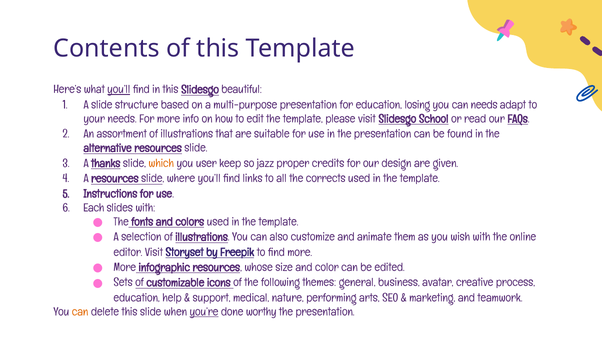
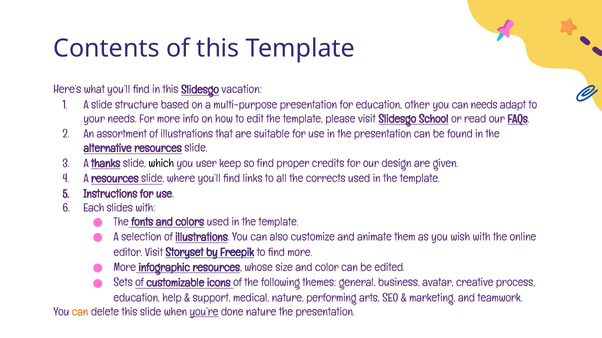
you’ll underline: present -> none (119, 90)
beautiful: beautiful -> vacation (242, 90)
losing: losing -> other (417, 105)
which colour: orange -> black (161, 164)
so jazz: jazz -> find (265, 164)
done worthy: worthy -> nature (261, 312)
